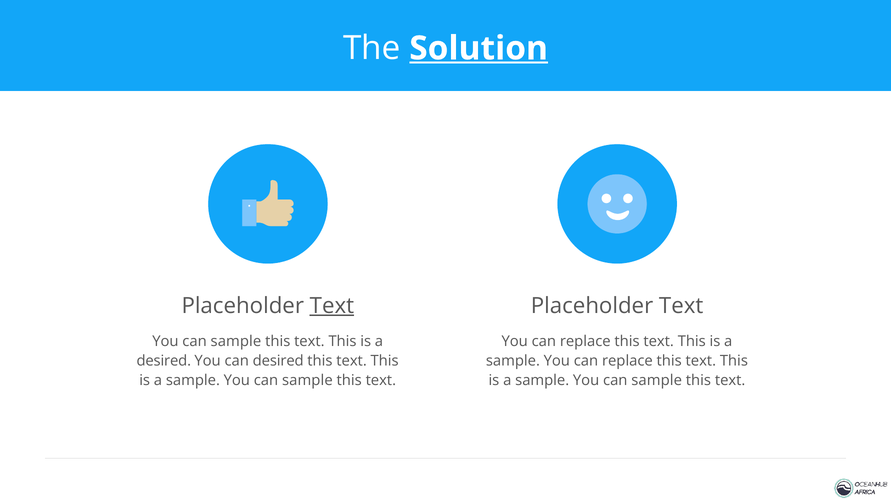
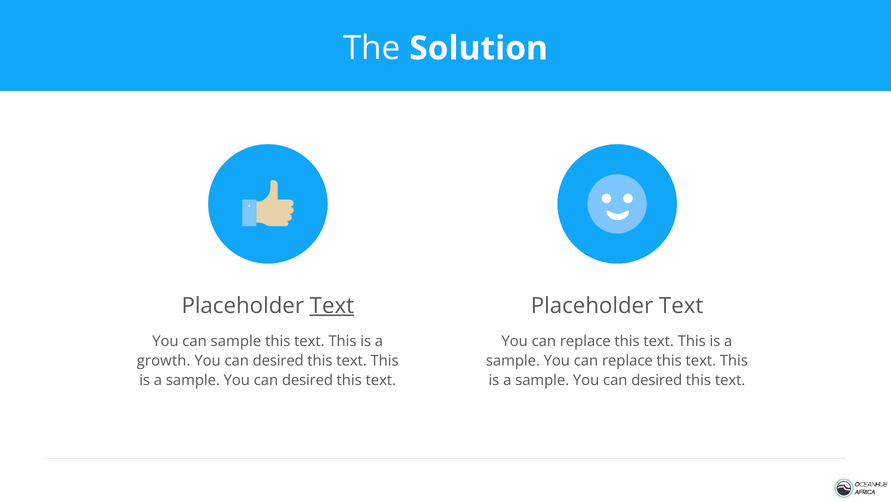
Solution underline: present -> none (479, 48)
desired: desired -> growth (164, 361)
sample: sample -> desired (307, 381)
sample: sample -> desired (657, 381)
